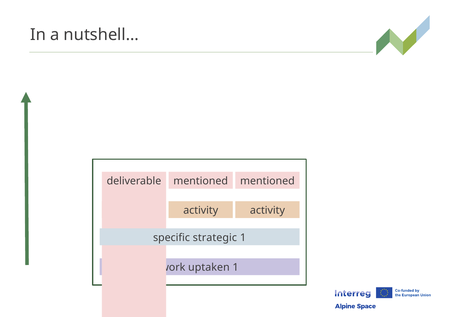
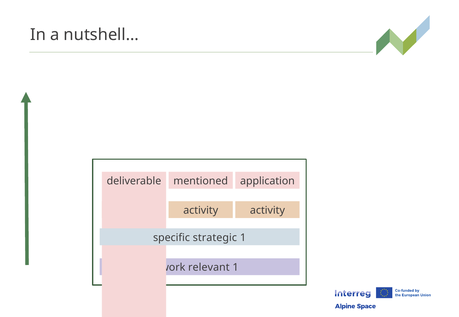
mentioned: mentioned -> application (267, 181)
uptaken: uptaken -> relevant (209, 268)
